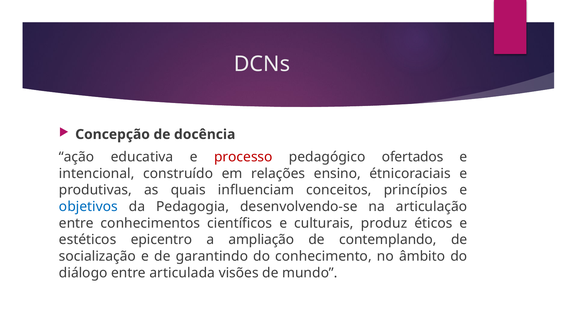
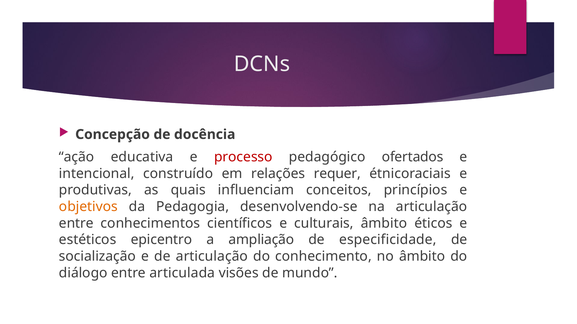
ensino: ensino -> requer (337, 174)
objetivos colour: blue -> orange (88, 207)
culturais produz: produz -> âmbito (384, 224)
contemplando: contemplando -> especificidade (388, 240)
de garantindo: garantindo -> articulação (212, 257)
